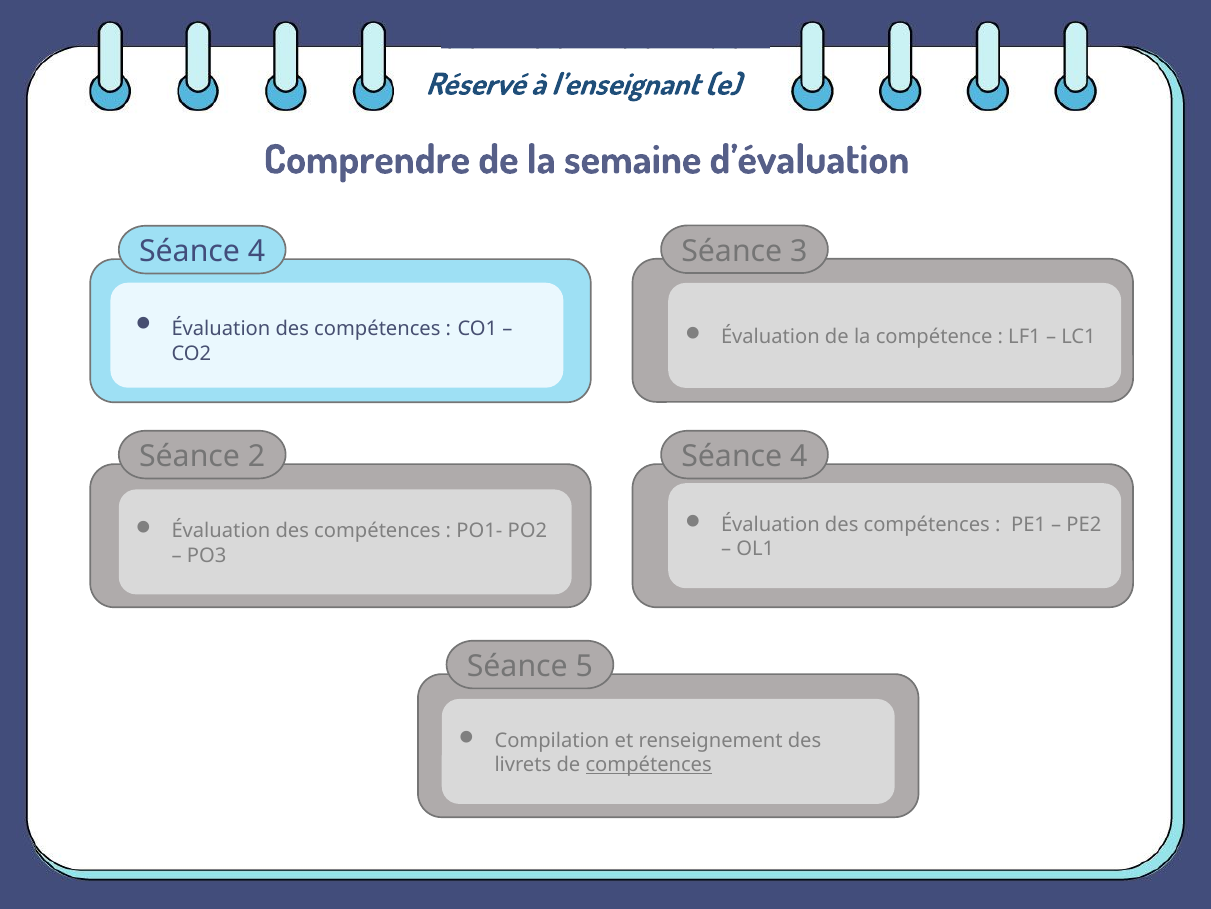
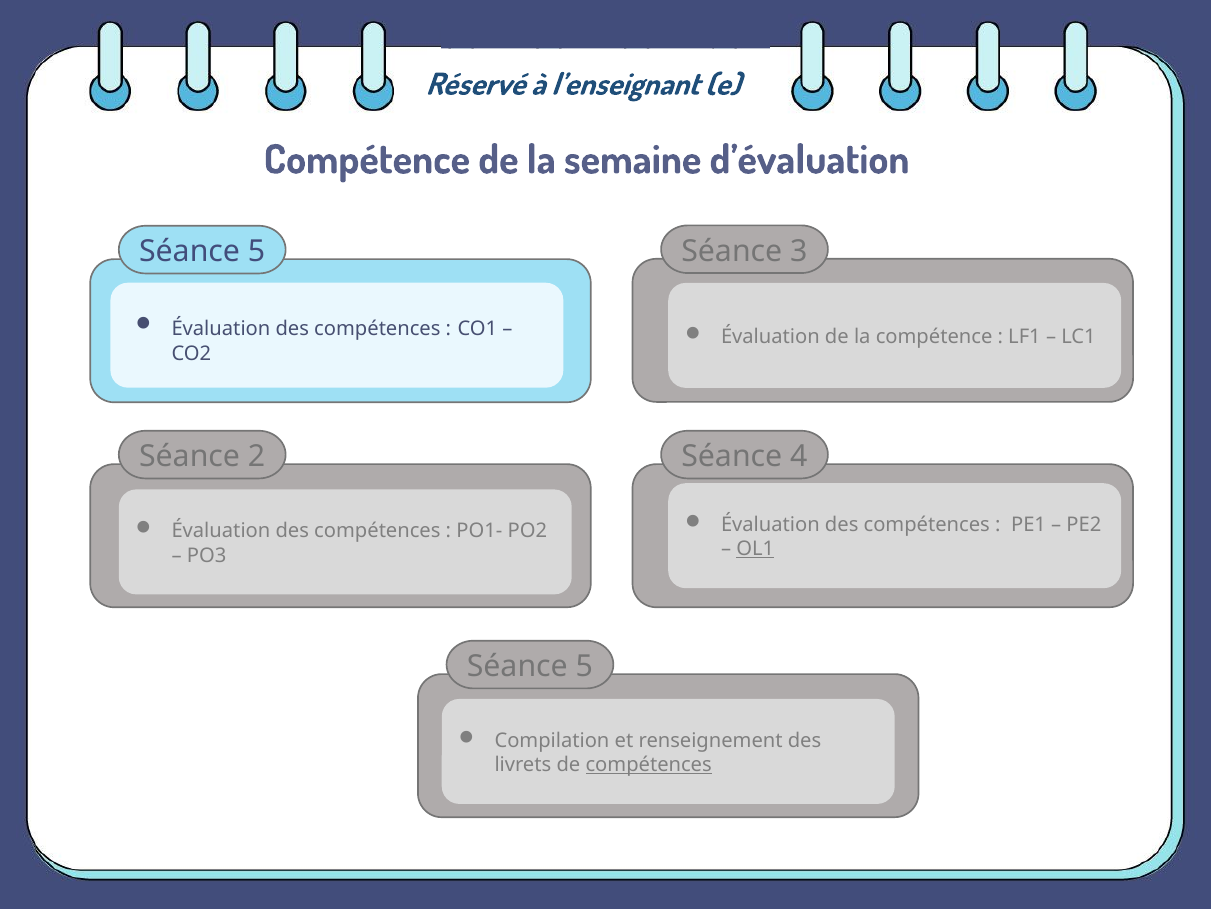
Comprendre: Comprendre -> Compétence (367, 160)
4: 4 -> 5 (257, 251)
OL1 underline: none -> present (755, 549)
